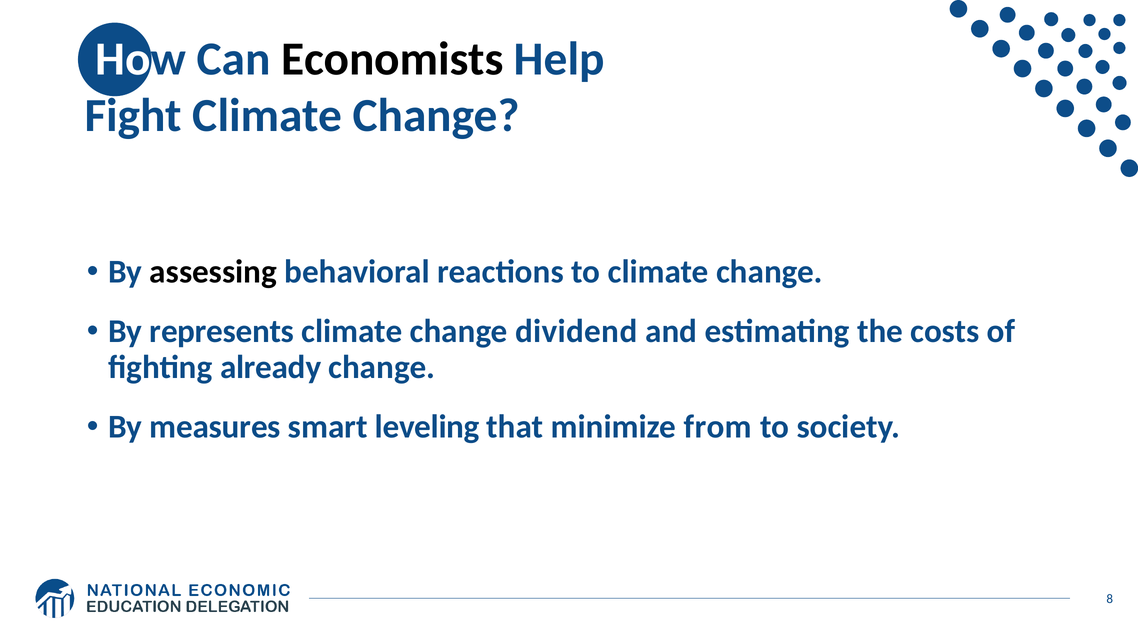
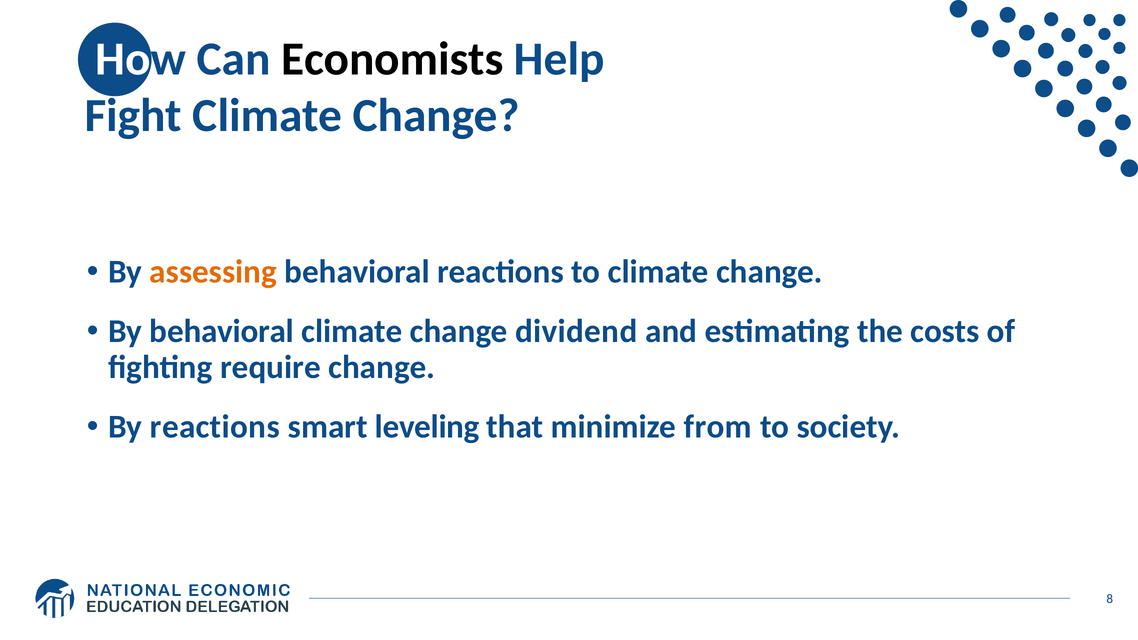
assessing colour: black -> orange (213, 272)
By represents: represents -> behavioral (222, 332)
already: already -> require (270, 367)
By measures: measures -> reactions (215, 427)
